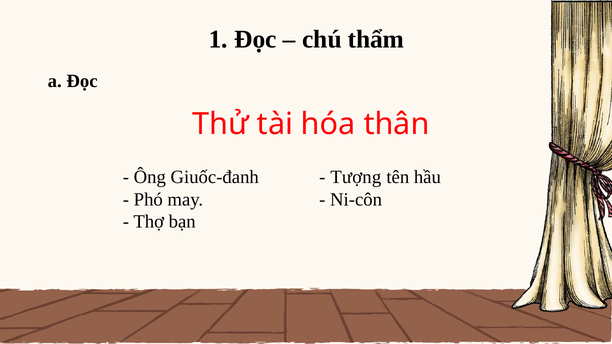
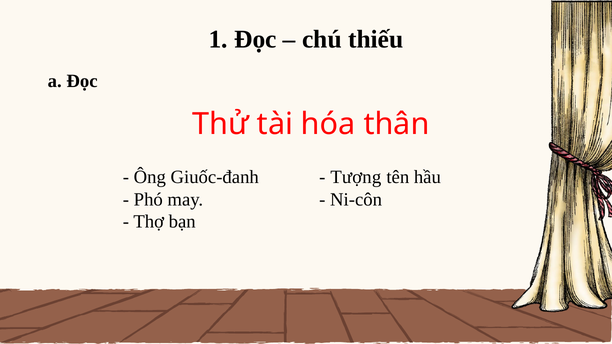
thẩm: thẩm -> thiếu (376, 39)
